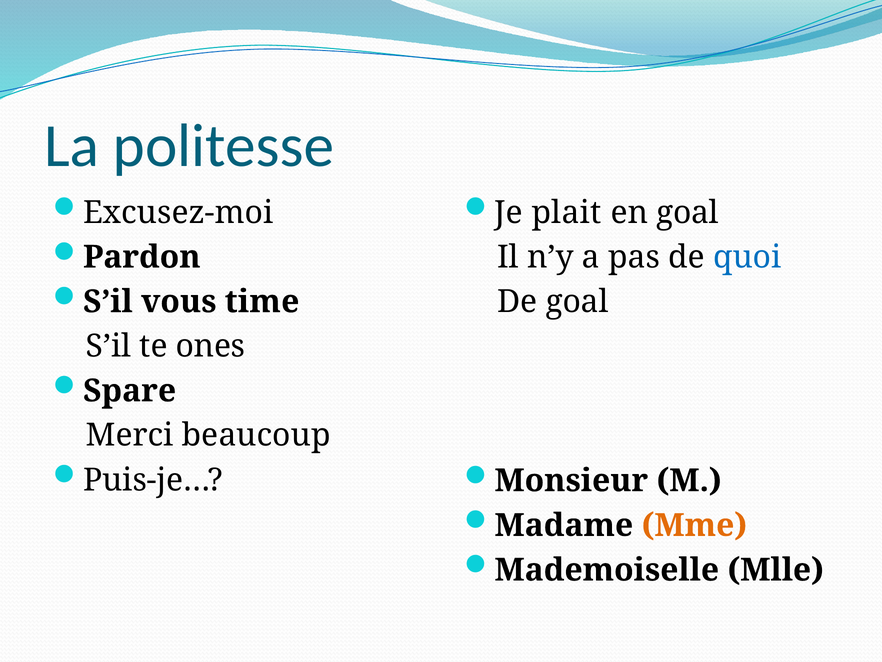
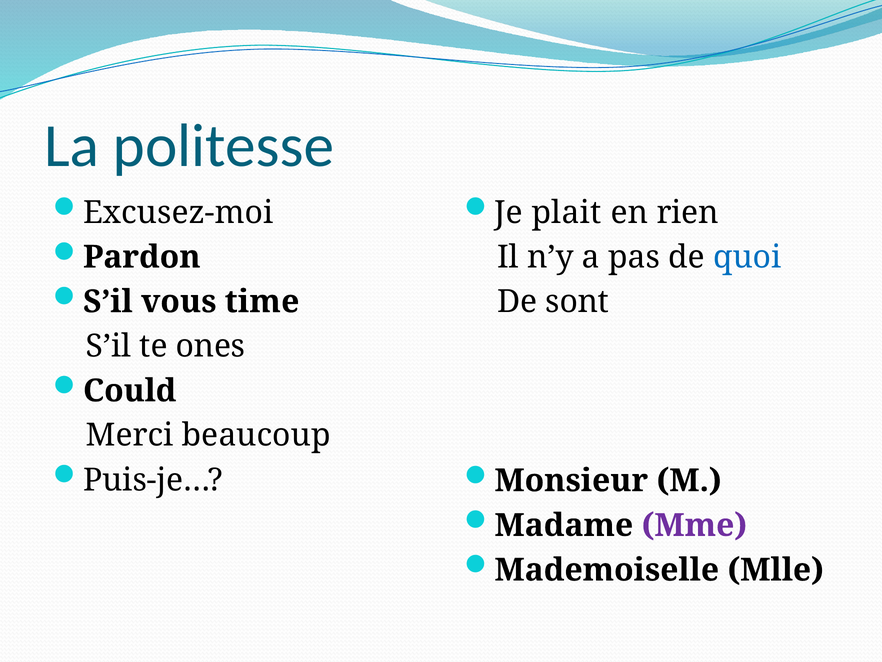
en goal: goal -> rien (688, 212)
De goal: goal -> sont (577, 302)
Spare: Spare -> Could (130, 391)
Mme colour: orange -> purple (694, 525)
